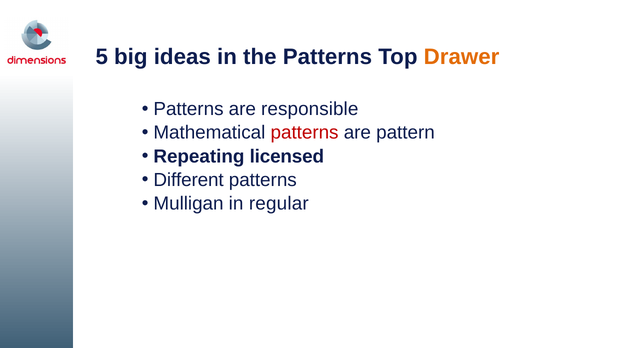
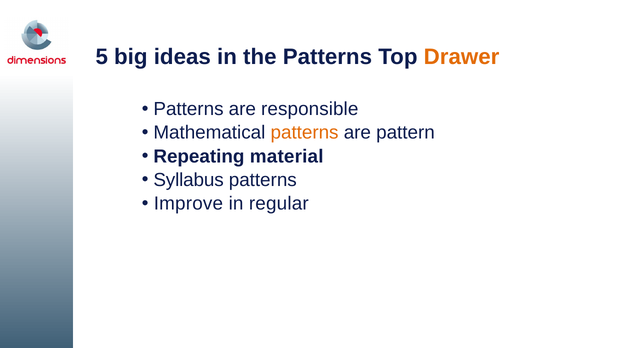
patterns colour: red -> orange (305, 133)
licensed: licensed -> material (287, 156)
Different: Different -> Syllabus (189, 180)
Mulligan: Mulligan -> Improve (188, 203)
